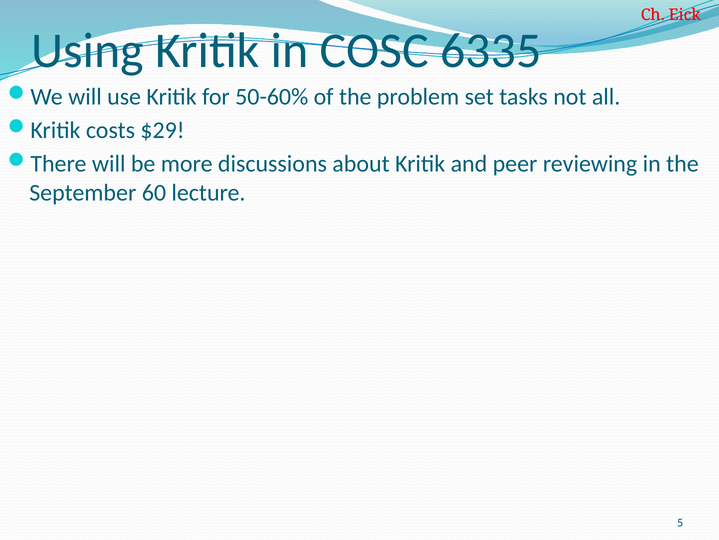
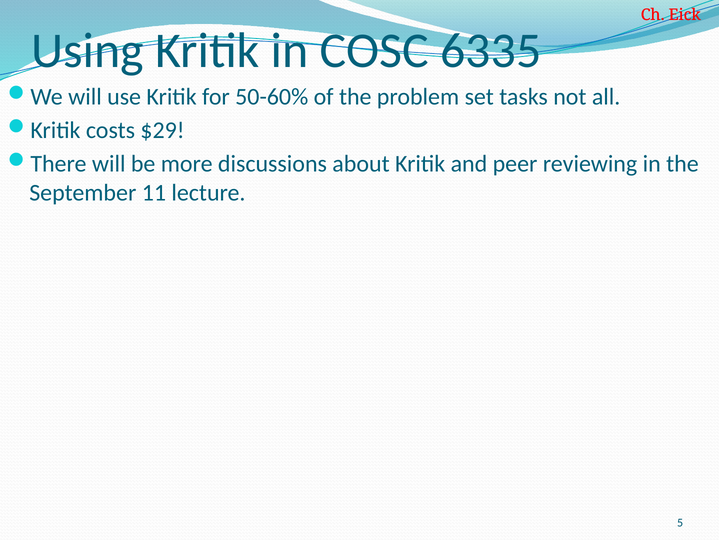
60: 60 -> 11 (154, 193)
